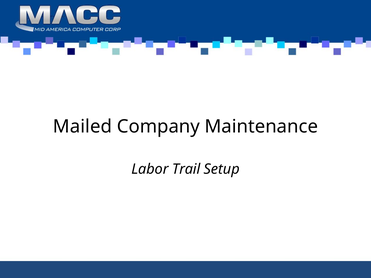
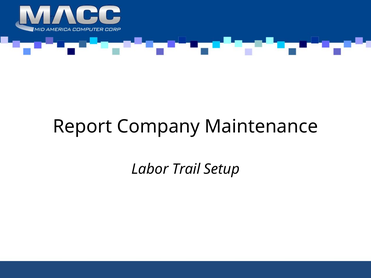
Mailed: Mailed -> Report (82, 127)
